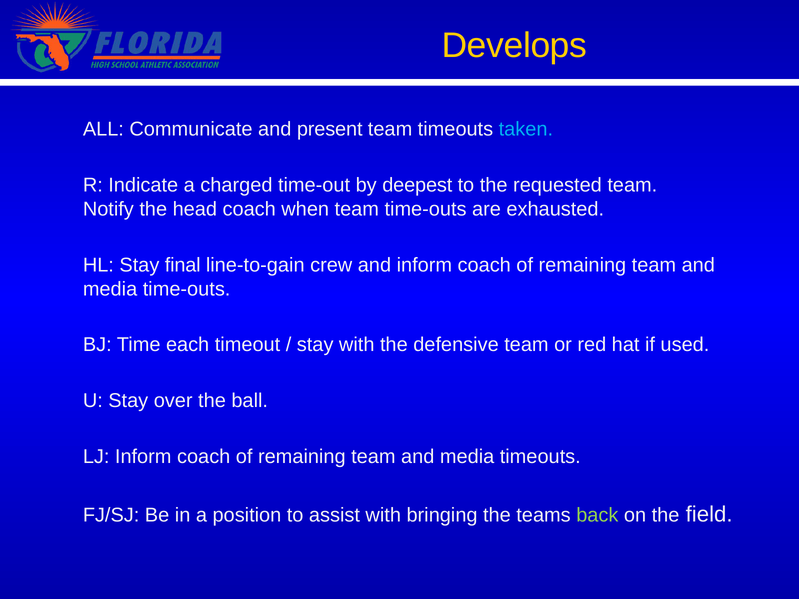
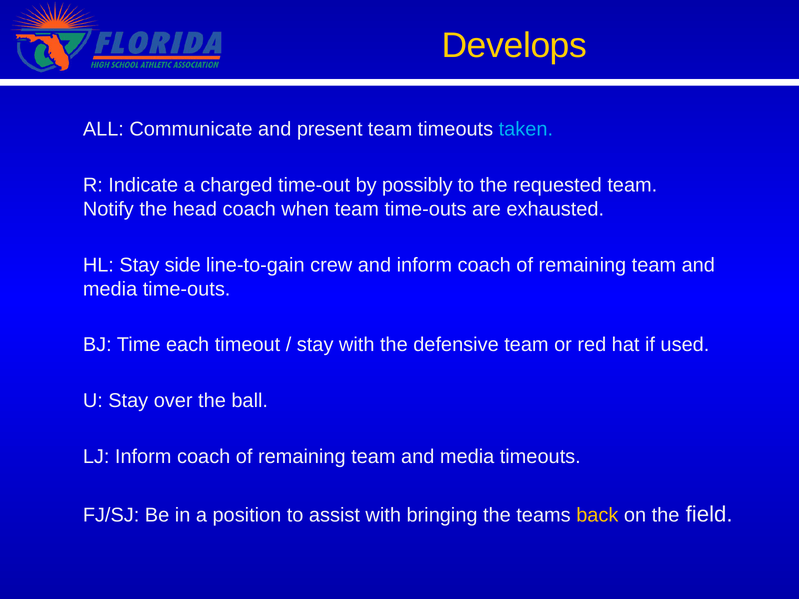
deepest: deepest -> possibly (417, 185)
final: final -> side (183, 265)
back colour: light green -> yellow (597, 515)
